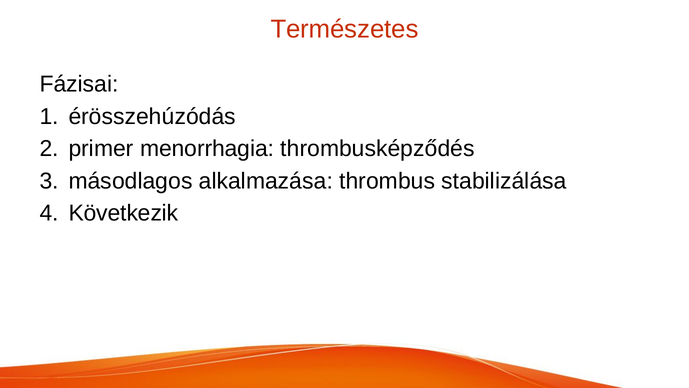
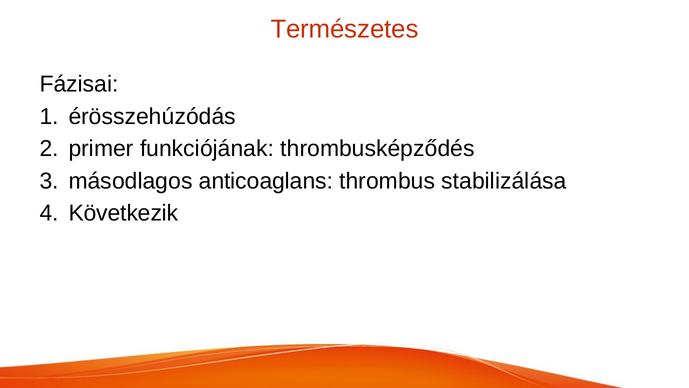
menorrhagia: menorrhagia -> funkciójának (207, 149)
alkalmazása: alkalmazása -> anticoaglans (266, 181)
